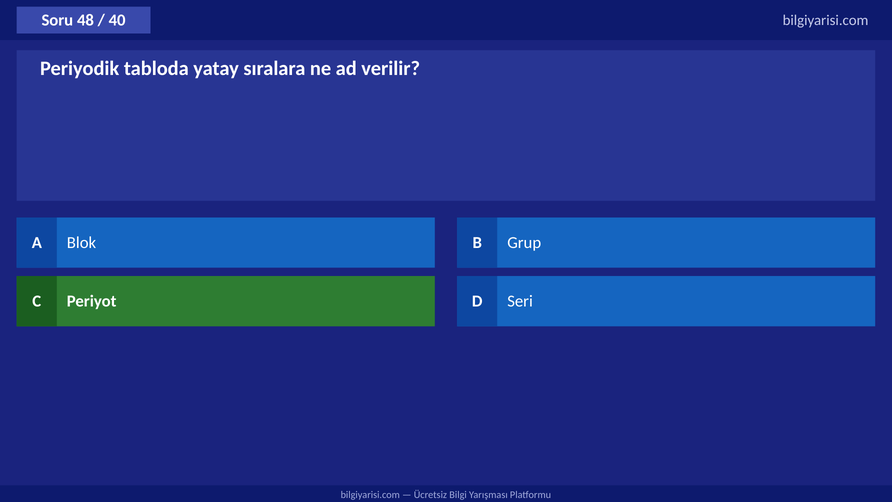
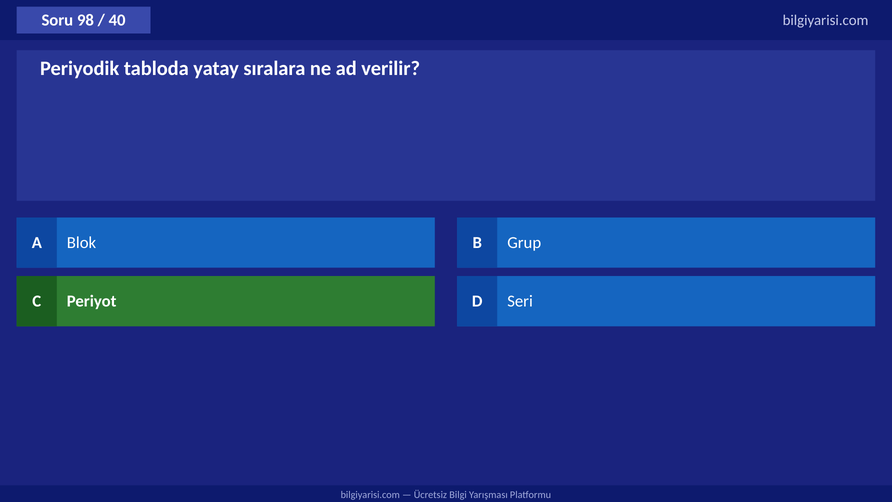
48: 48 -> 98 (85, 20)
